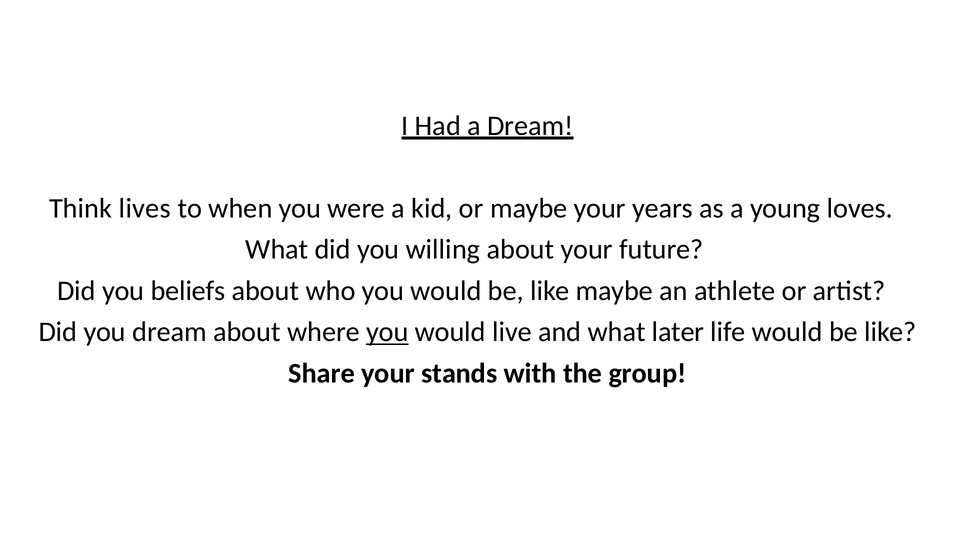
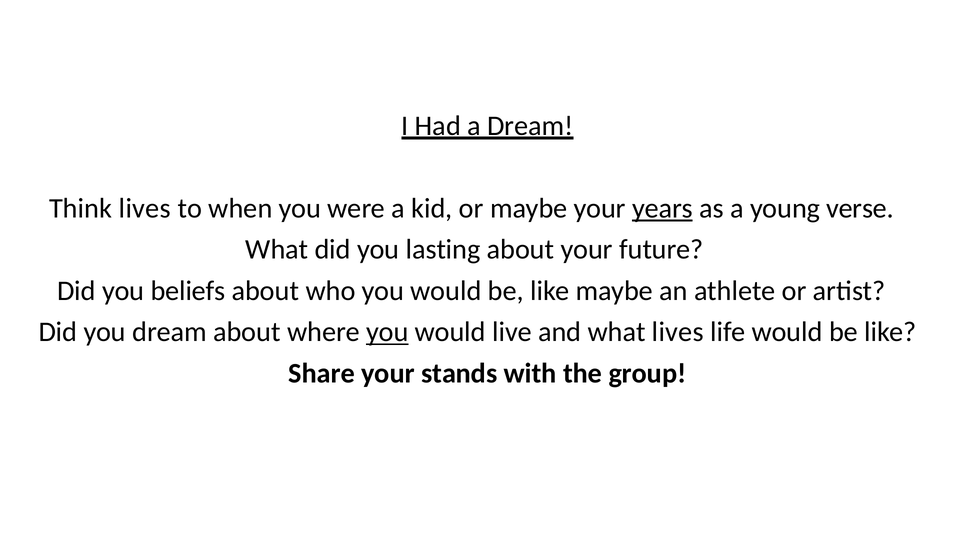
years underline: none -> present (663, 208)
loves: loves -> verse (860, 208)
willing: willing -> lasting (443, 250)
what later: later -> lives (678, 332)
